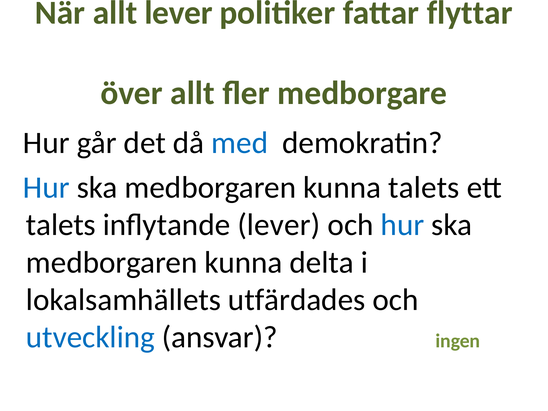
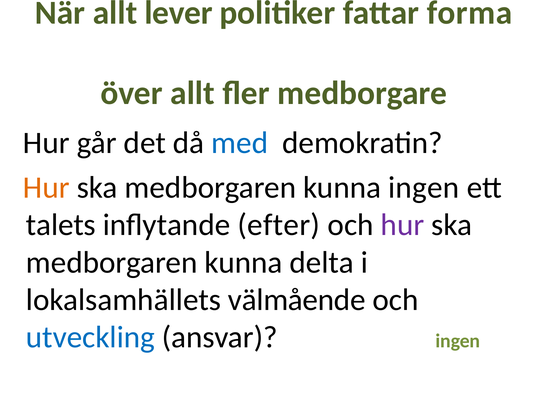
flyttar: flyttar -> forma (469, 13)
Hur colour: blue -> orange (46, 188)
kunna talets: talets -> ingen (424, 188)
inflytande lever: lever -> efter (279, 225)
hur colour: blue -> purple (402, 225)
utfärdades: utfärdades -> välmående (297, 300)
